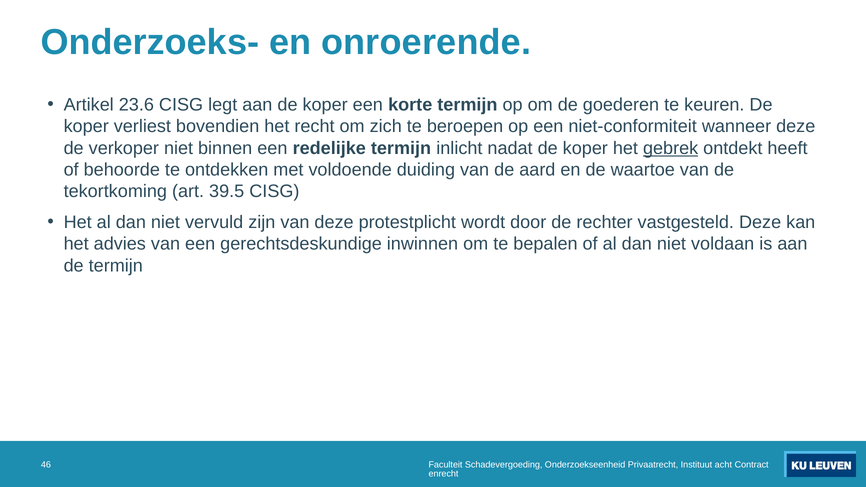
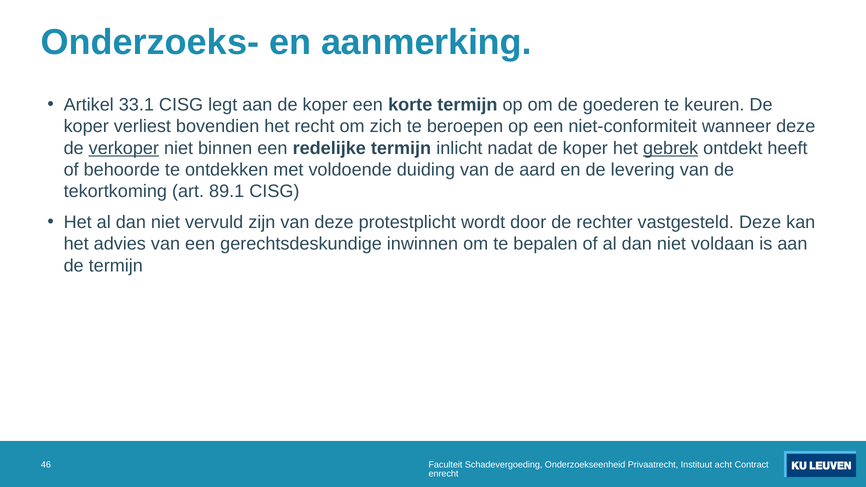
onroerende: onroerende -> aanmerking (426, 42)
23.6: 23.6 -> 33.1 (136, 105)
verkoper underline: none -> present (124, 148)
waartoe: waartoe -> levering (643, 170)
39.5: 39.5 -> 89.1 (227, 192)
